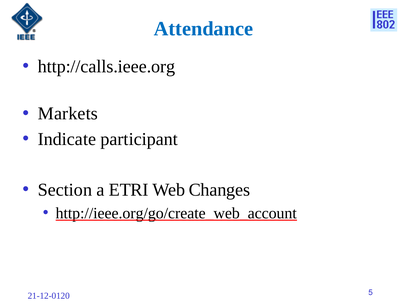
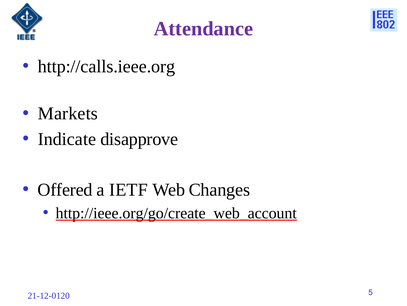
Attendance colour: blue -> purple (203, 29)
participant: participant -> disapprove (139, 139)
Section: Section -> Offered (65, 189)
ETRI: ETRI -> IETF (129, 189)
